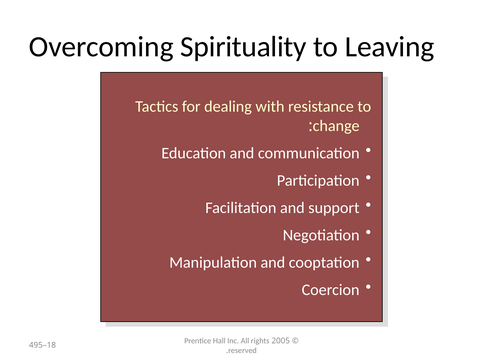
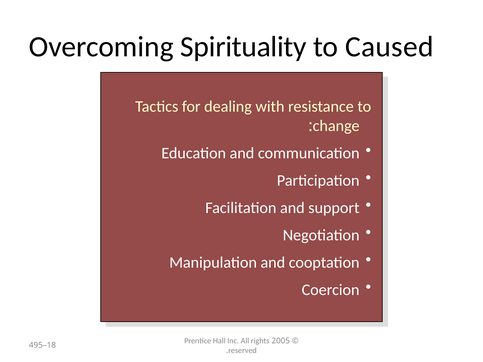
Leaving: Leaving -> Caused (389, 47)
